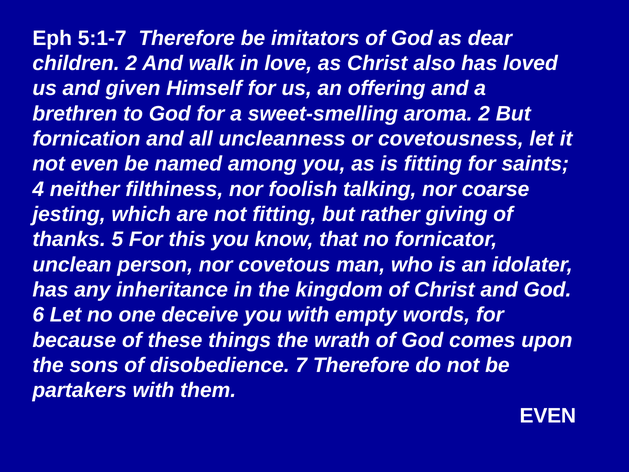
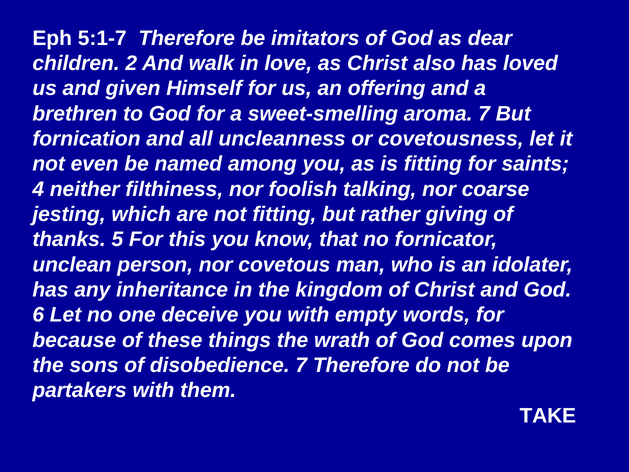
aroma 2: 2 -> 7 (484, 114)
EVEN: EVEN -> TAKE (548, 415)
